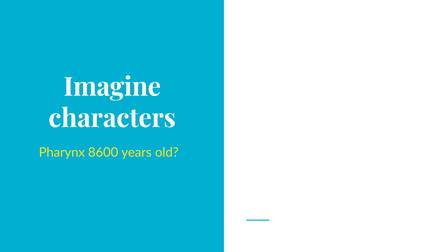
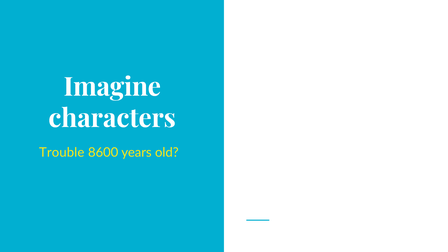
Pharynx: Pharynx -> Trouble (62, 153)
